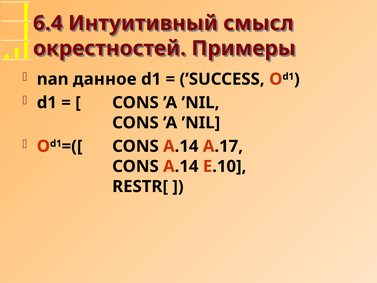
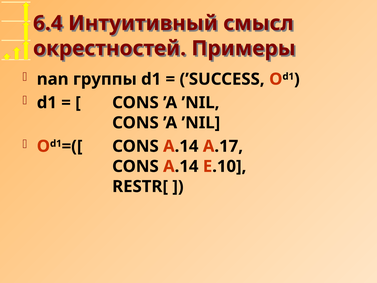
данное: данное -> группы (105, 79)
